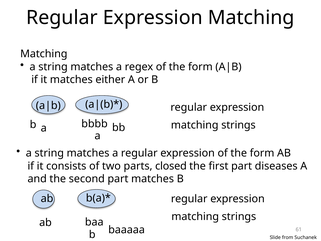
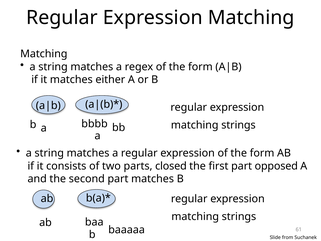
diseases: diseases -> opposed (276, 166)
